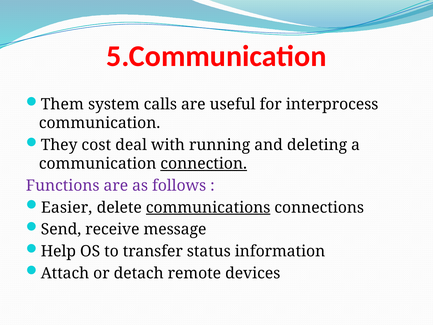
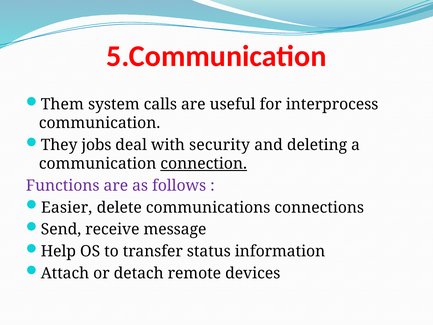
cost: cost -> jobs (96, 145)
running: running -> security (220, 145)
communications underline: present -> none (208, 207)
